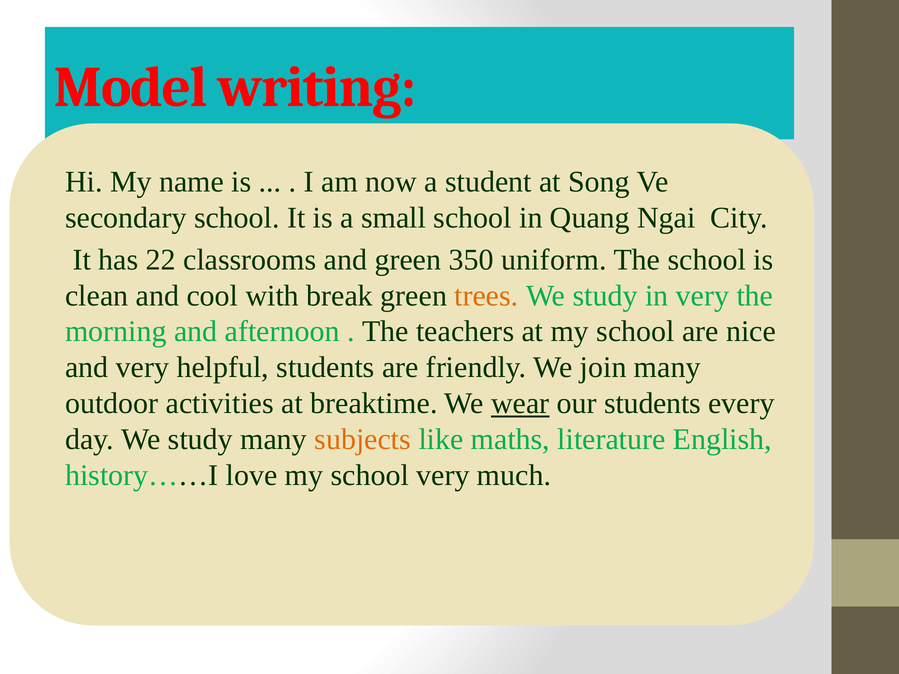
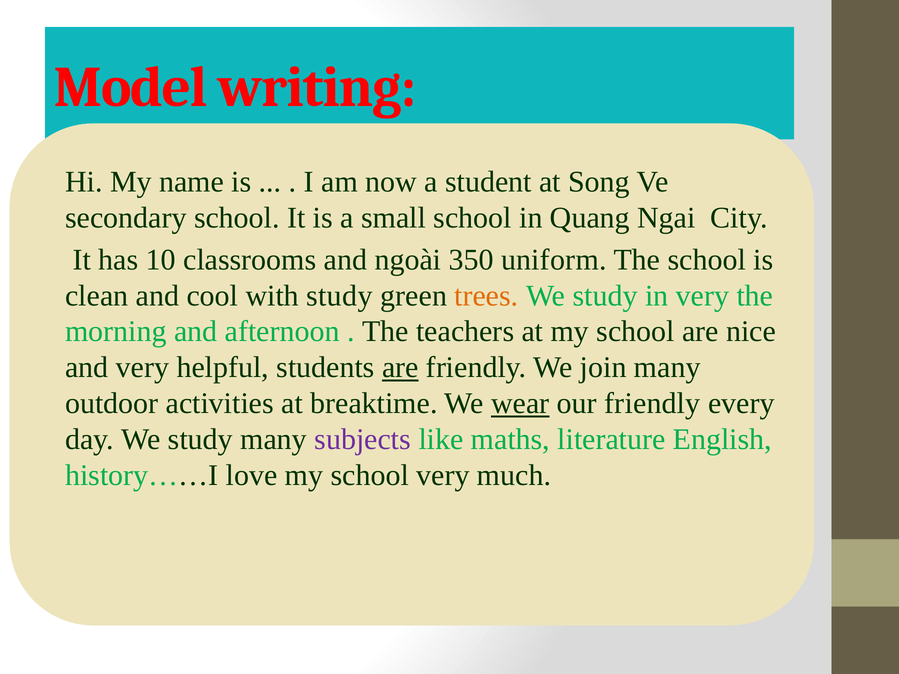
22: 22 -> 10 (161, 260)
and green: green -> ngoài (408, 260)
with break: break -> study (339, 296)
are underline: none -> present (400, 368)
our students: students -> friendly (652, 404)
subjects colour: orange -> purple (363, 440)
